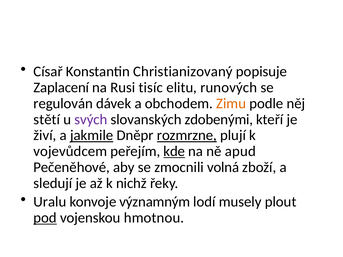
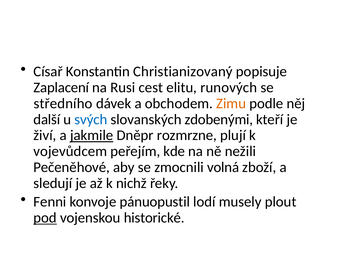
tisíc: tisíc -> cest (151, 88)
regulován: regulován -> středního (63, 104)
stětí: stětí -> další (47, 120)
svých colour: purple -> blue (91, 120)
rozmrzne underline: present -> none (187, 135)
kde underline: present -> none (174, 151)
apud: apud -> nežili (240, 151)
Uralu: Uralu -> Fenni (50, 202)
významným: významným -> pánuopustil (155, 202)
hmotnou: hmotnou -> historické (154, 218)
